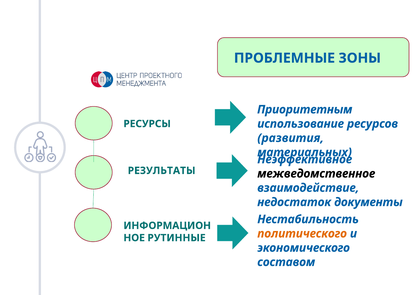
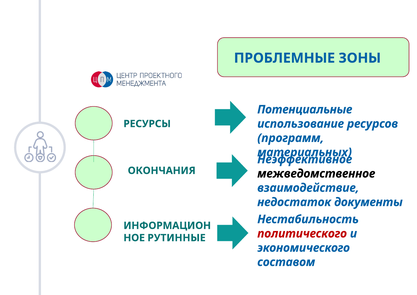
Приоритетным: Приоритетным -> Потенциальные (305, 109)
развития: развития -> программ (291, 138)
РЕЗУЛЬТАТЫ: РЕЗУЛЬТАТЫ -> ОКОНЧАНИЯ (162, 171)
политического colour: orange -> red (302, 233)
